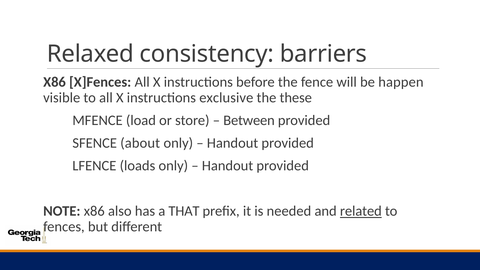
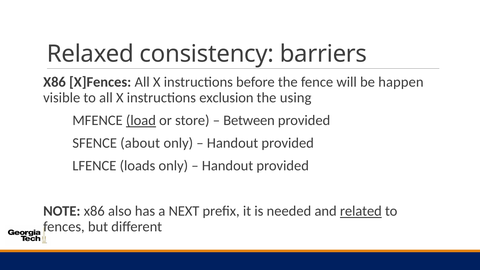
exclusive: exclusive -> exclusion (226, 98)
these: these -> using (296, 98)
load underline: none -> present (141, 121)
THAT: THAT -> NEXT (184, 211)
